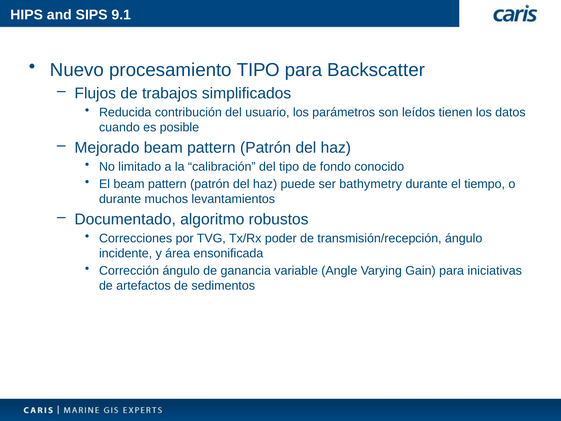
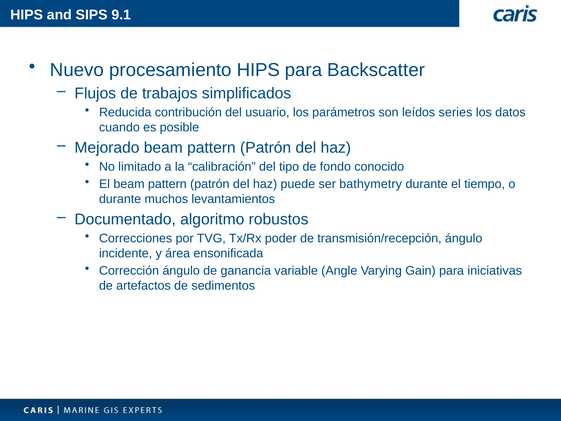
procesamiento TIPO: TIPO -> HIPS (258, 70)
tienen: tienen -> series (455, 112)
